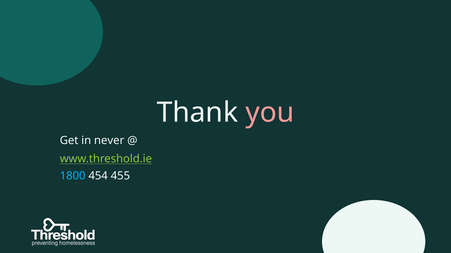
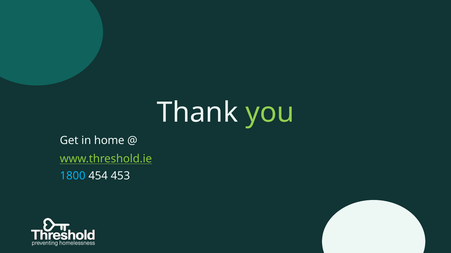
you colour: pink -> light green (270, 113)
never: never -> home (109, 141)
455: 455 -> 453 (120, 176)
